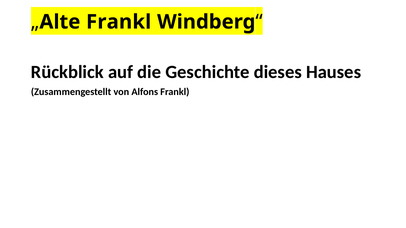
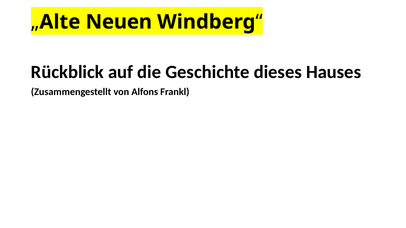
Frankl: Frankl -> Neuen (119, 22)
